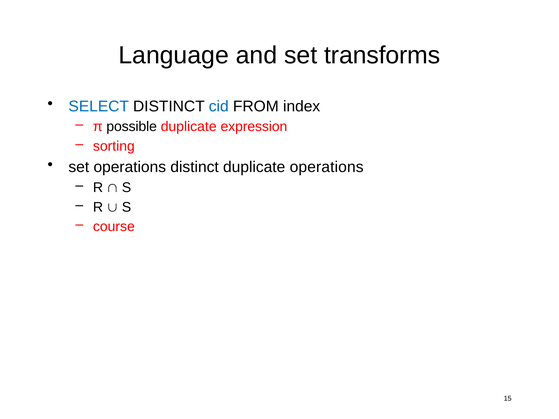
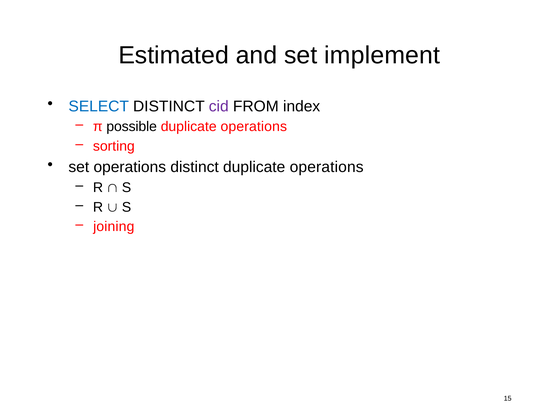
Language: Language -> Estimated (174, 55)
transforms: transforms -> implement (382, 55)
cid colour: blue -> purple (219, 106)
expression: expression -> operations (254, 127)
course: course -> joining (114, 227)
